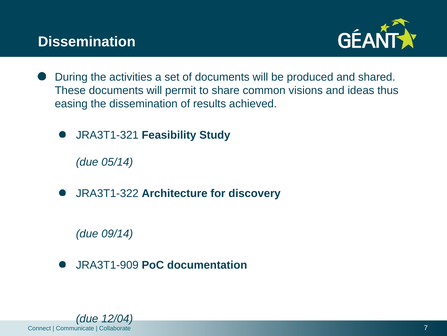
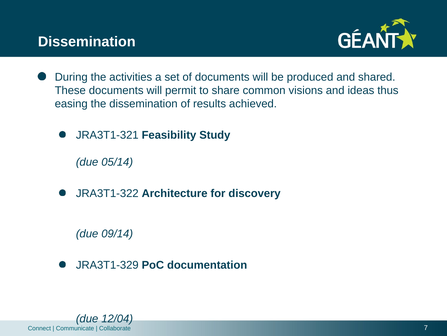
JRA3T1-909: JRA3T1-909 -> JRA3T1-329 (107, 265)
